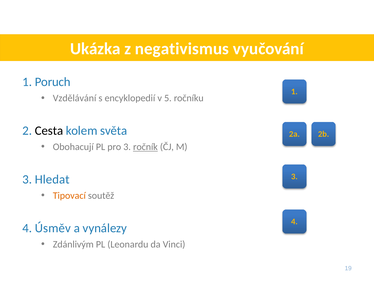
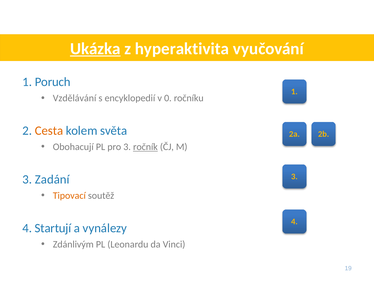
Ukázka underline: none -> present (95, 49)
negativismus: negativismus -> hyperaktivita (182, 49)
5: 5 -> 0 (168, 98)
Cesta colour: black -> orange (49, 130)
Hledat: Hledat -> Zadání (52, 179)
Úsměv: Úsměv -> Startují (53, 228)
